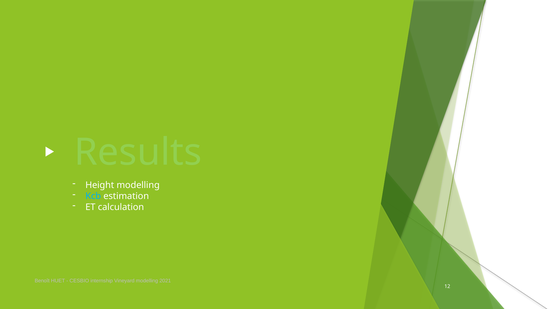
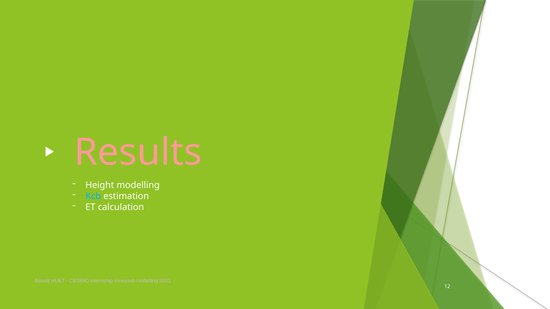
Results colour: light green -> pink (138, 153)
